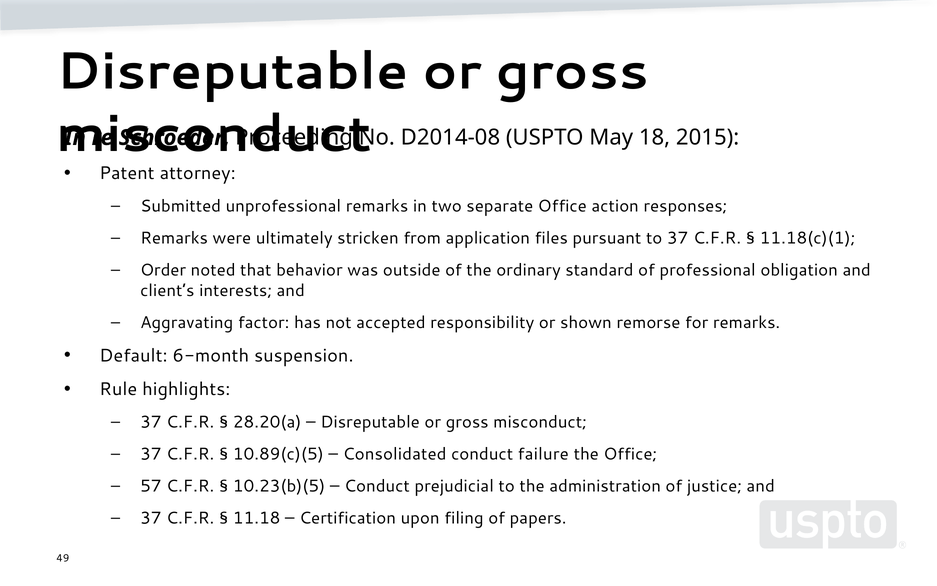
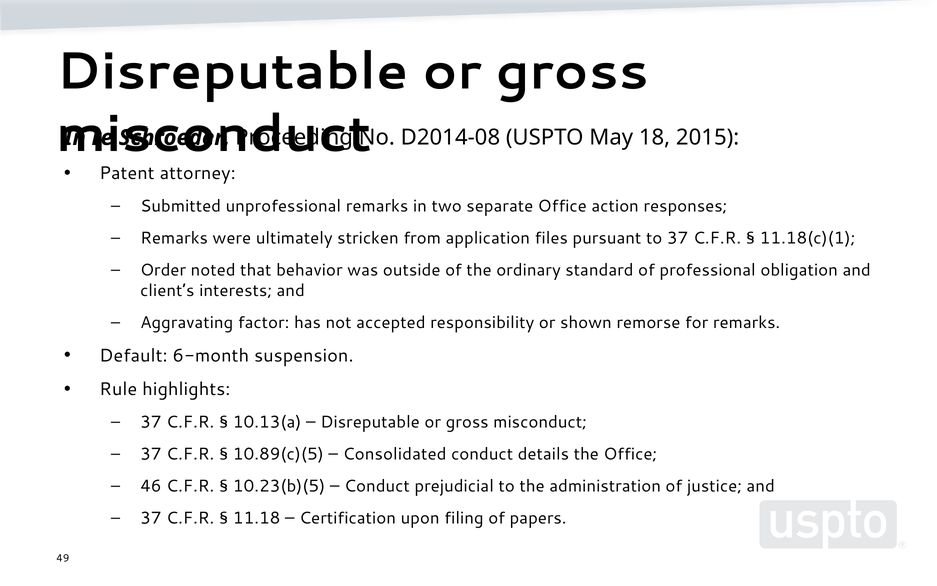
28.20(a: 28.20(a -> 10.13(a (267, 422)
failure: failure -> details (543, 454)
57: 57 -> 46 (151, 486)
